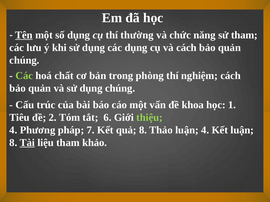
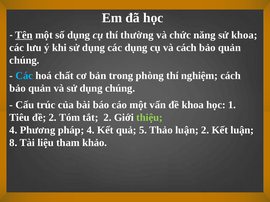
sử tham: tham -> khoa (244, 35)
Các colour: light green -> light blue (24, 76)
tắt 6: 6 -> 2 (108, 118)
pháp 7: 7 -> 4 (91, 130)
quả 8: 8 -> 5 (143, 130)
luận 4: 4 -> 2 (205, 130)
Tài underline: present -> none (27, 143)
